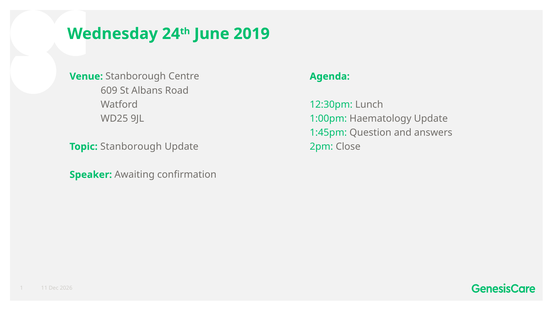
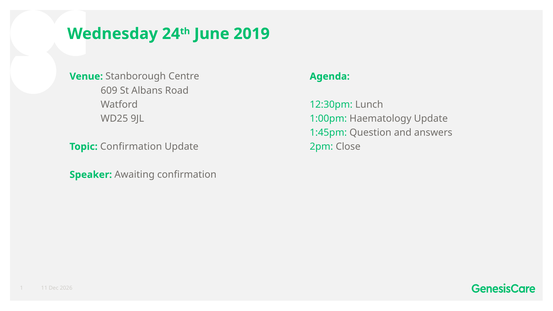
Topic Stanborough: Stanborough -> Confirmation (131, 147)
